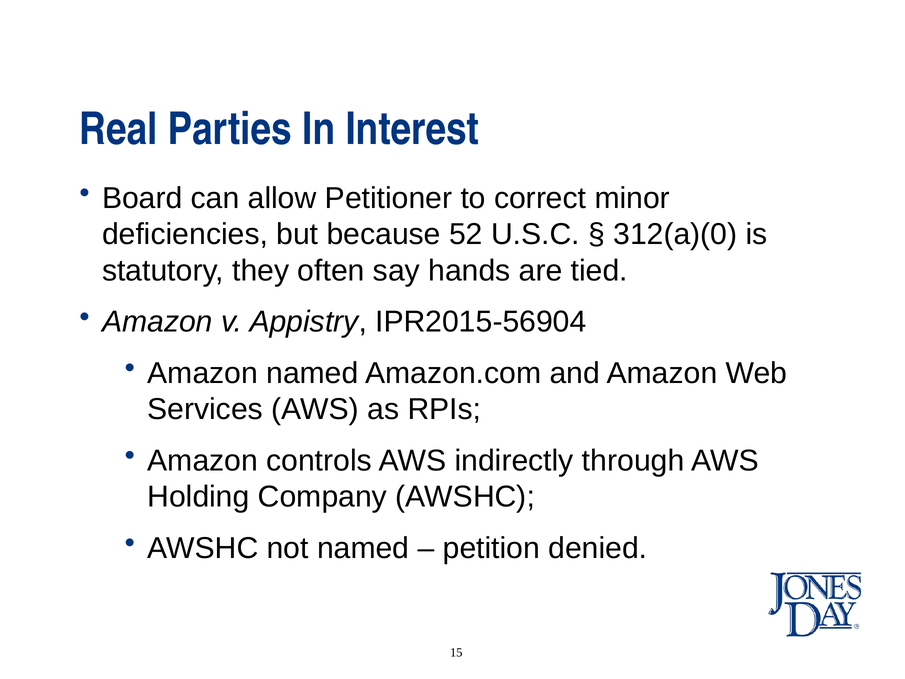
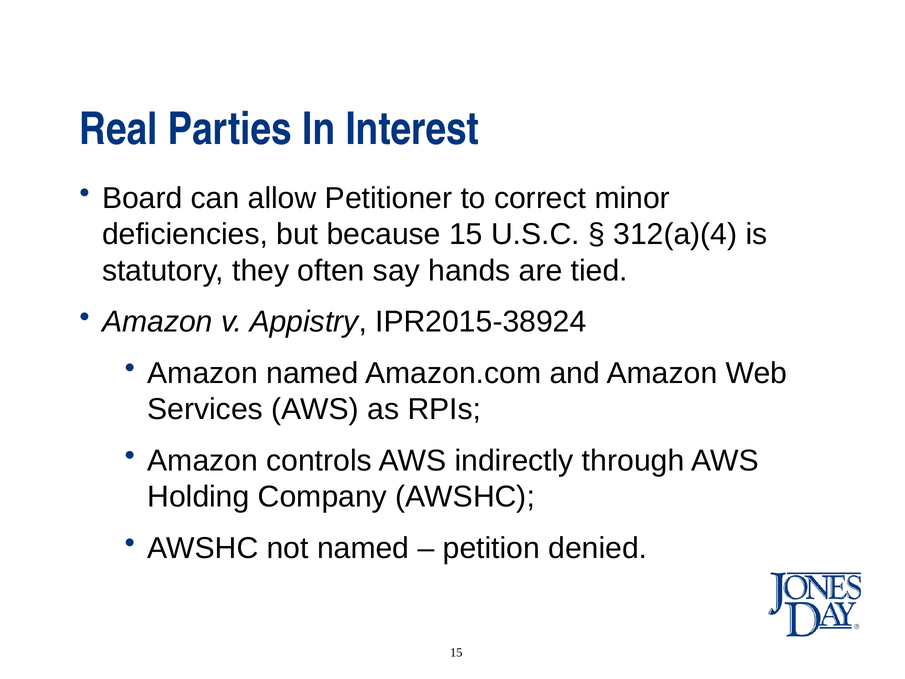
because 52: 52 -> 15 (466, 234)
312(a)(0: 312(a)(0 -> 312(a)(4 (675, 234)
IPR2015-56904: IPR2015-56904 -> IPR2015-38924 (481, 322)
